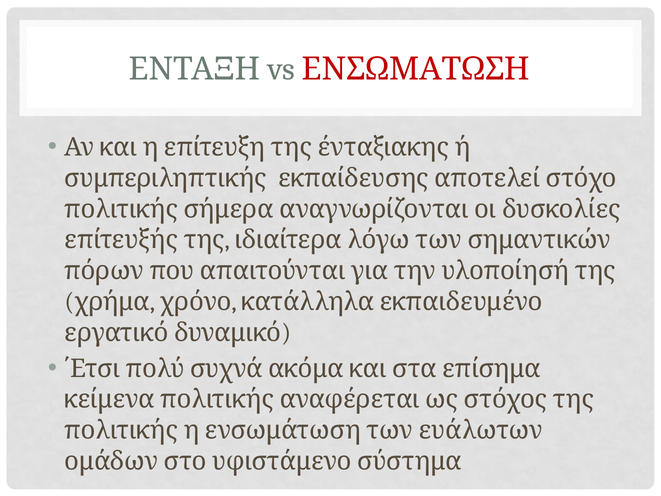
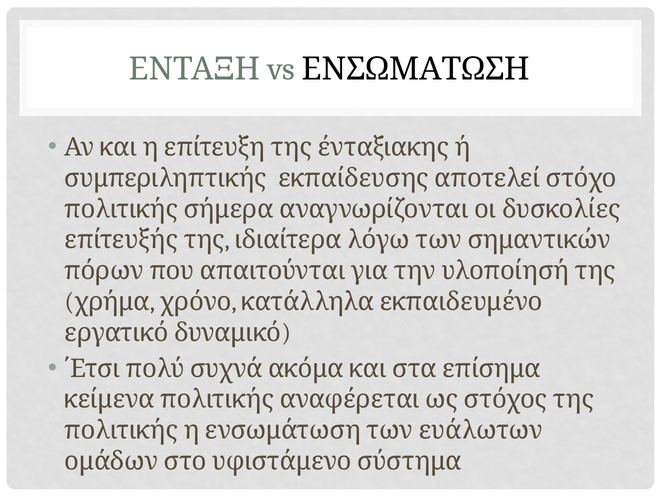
ΕΝΣΩΜΑΤΩΣΗ colour: red -> black (416, 69)
